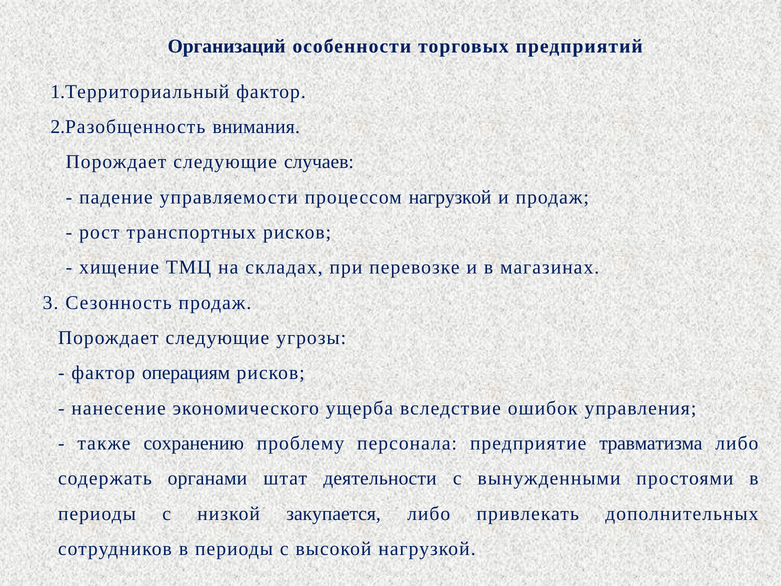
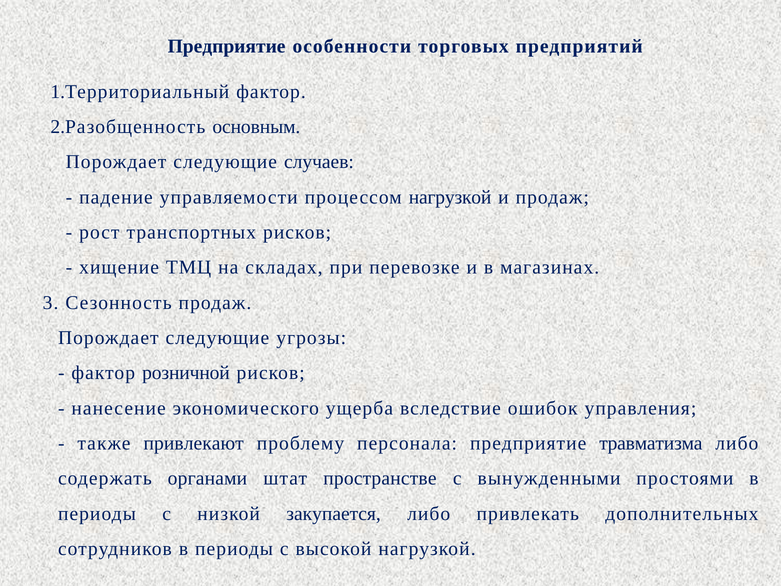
Организаций: Организаций -> Предприятие (227, 46)
внимания: внимания -> основным (256, 127)
операциям: операциям -> розничной (186, 373)
сохранению: сохранению -> привлекают (194, 443)
деятельности: деятельности -> пространстве (380, 478)
